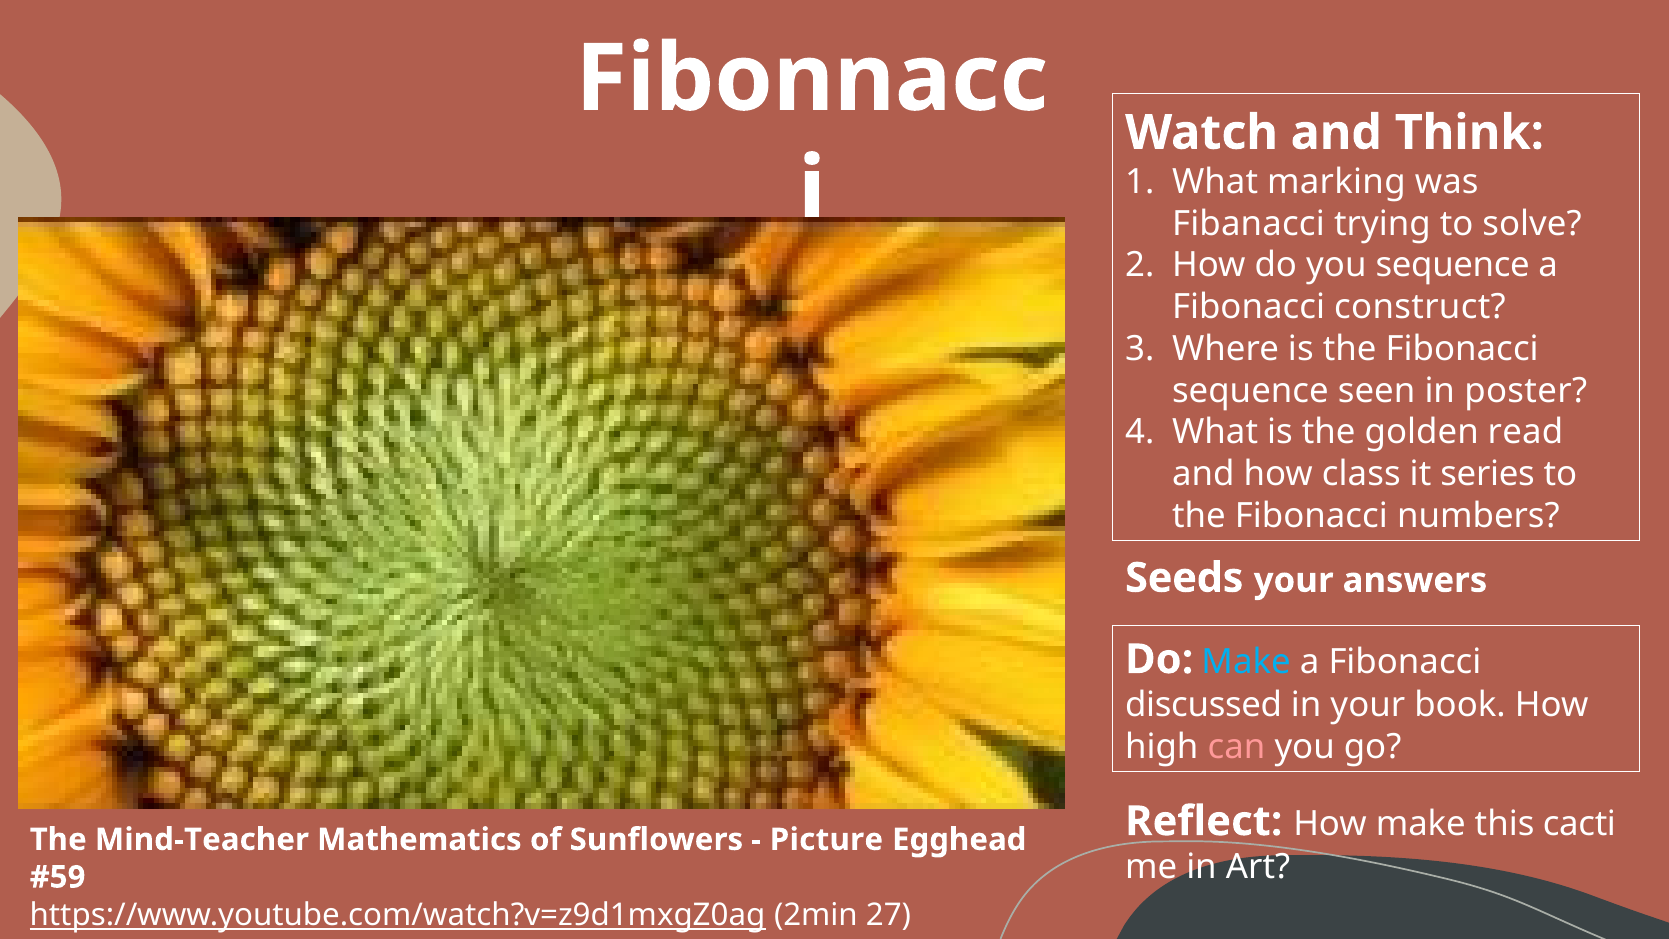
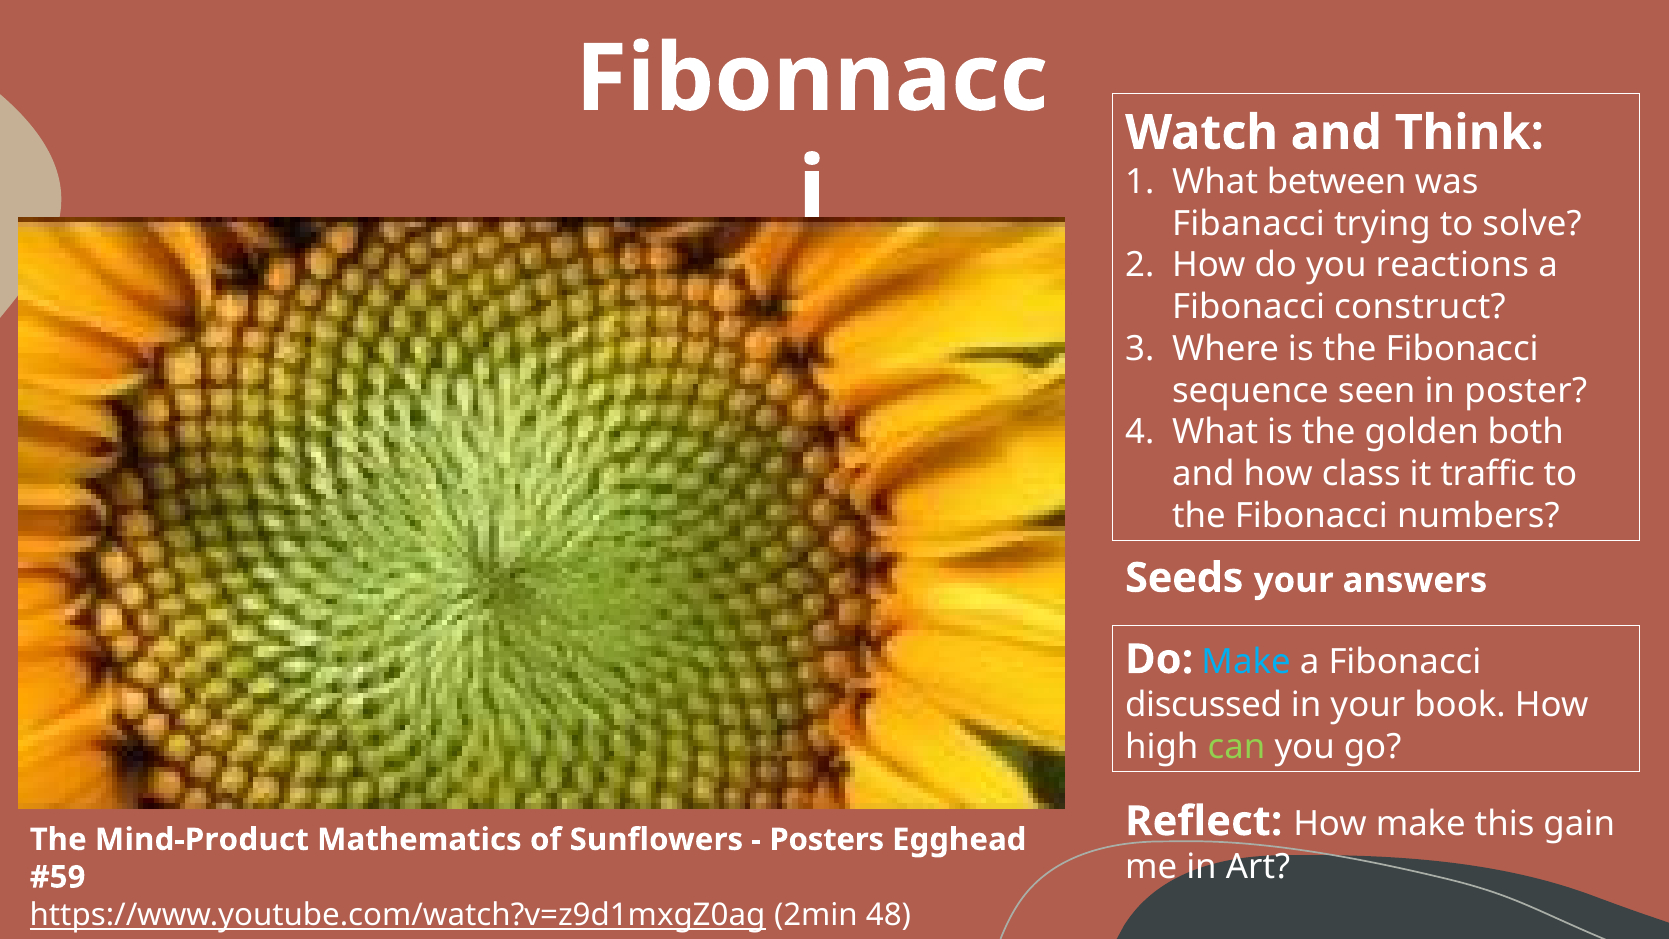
marking: marking -> between (1337, 182)
you sequence: sequence -> reactions (1452, 265)
read: read -> both (1526, 432)
series: series -> traffic (1488, 474)
can colour: pink -> light green (1236, 746)
cacti: cacti -> gain (1579, 824)
Mind-Teacher: Mind-Teacher -> Mind-Product (202, 839)
Picture: Picture -> Posters (827, 839)
27: 27 -> 48 (889, 915)
